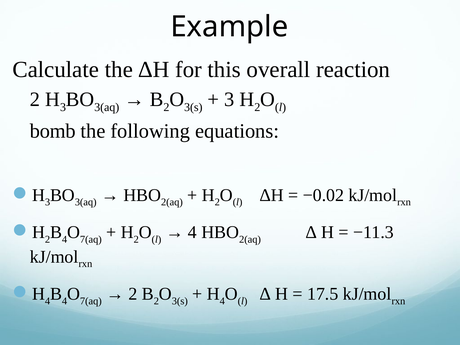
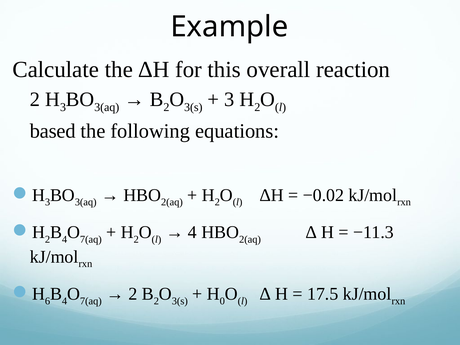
bomb: bomb -> based (53, 131)
4: 4 -> 6 (48, 301)
H 4: 4 -> 0 (222, 301)
